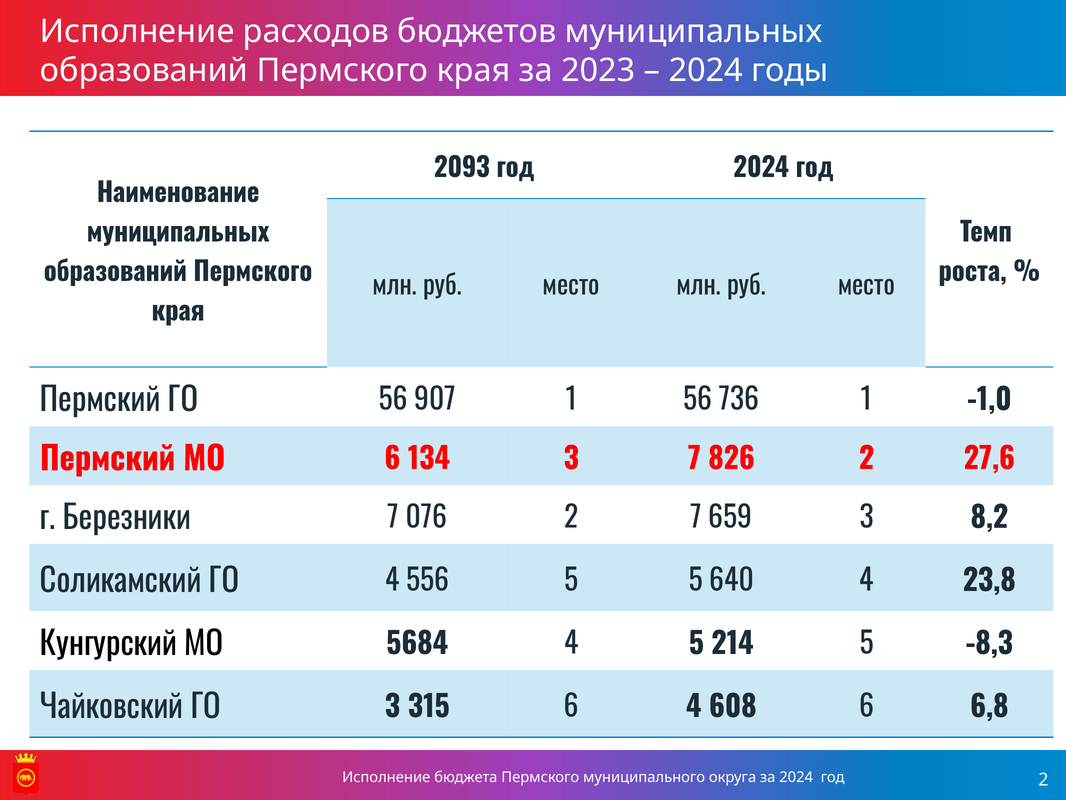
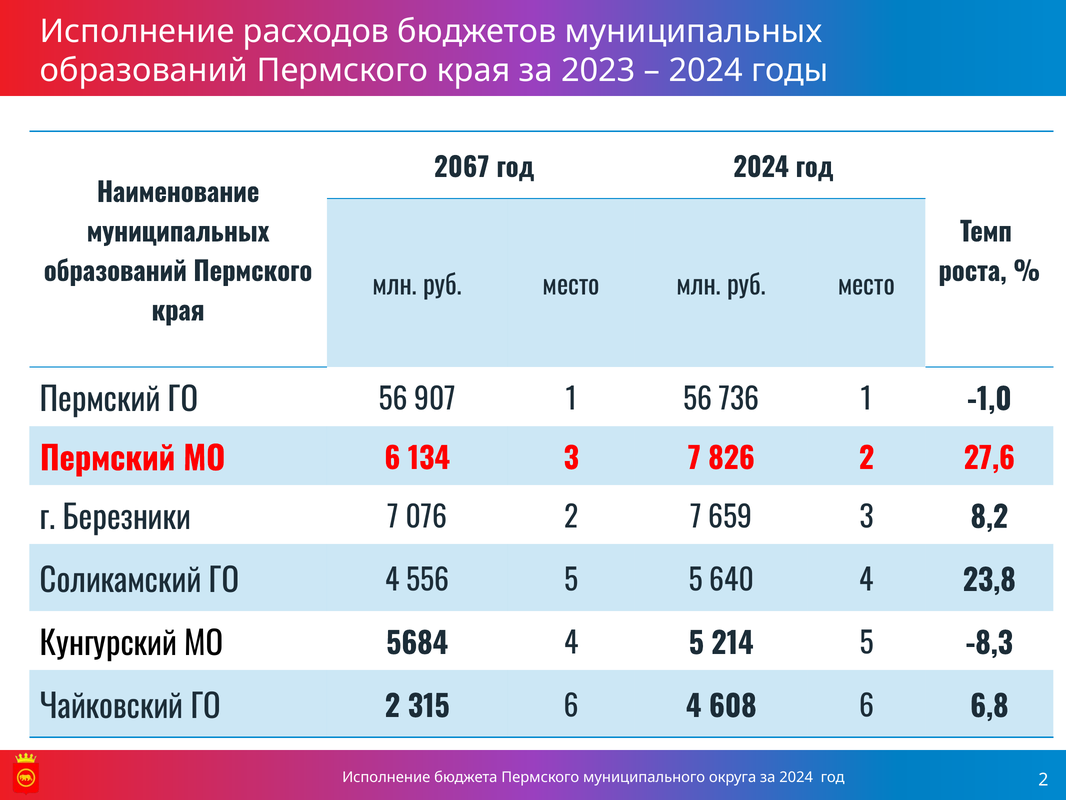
2093: 2093 -> 2067 (462, 168)
ГО 3: 3 -> 2 (392, 707)
